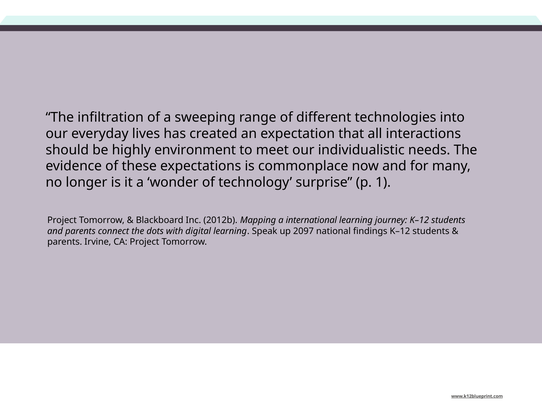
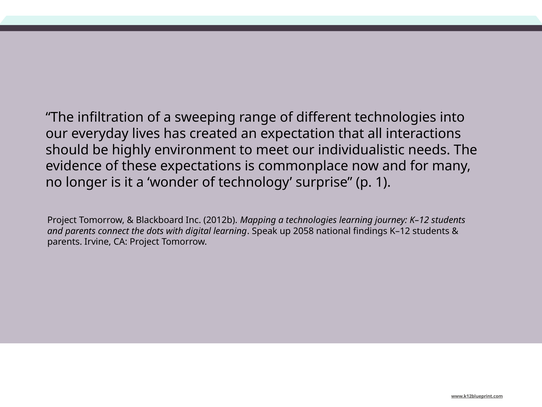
a international: international -> technologies (311, 220)
2097: 2097 -> 2058 (303, 231)
